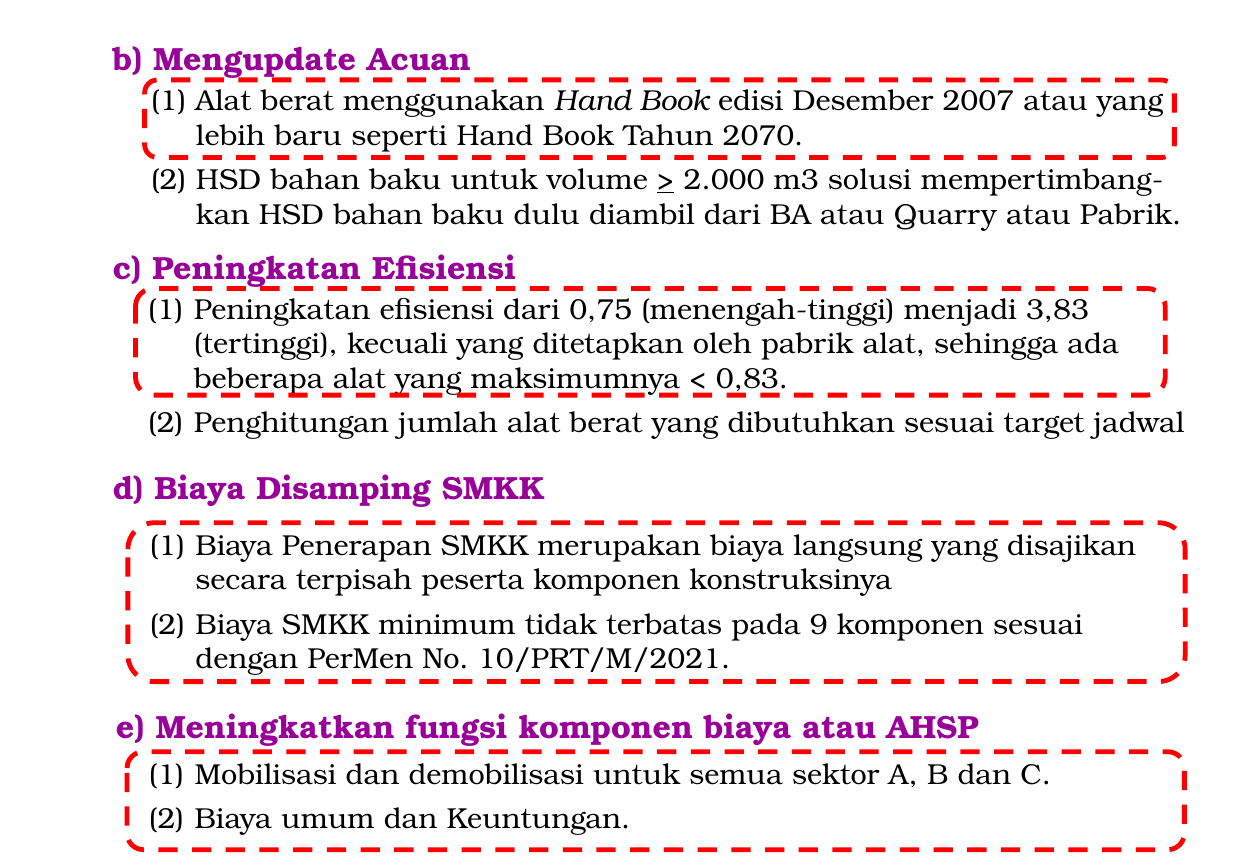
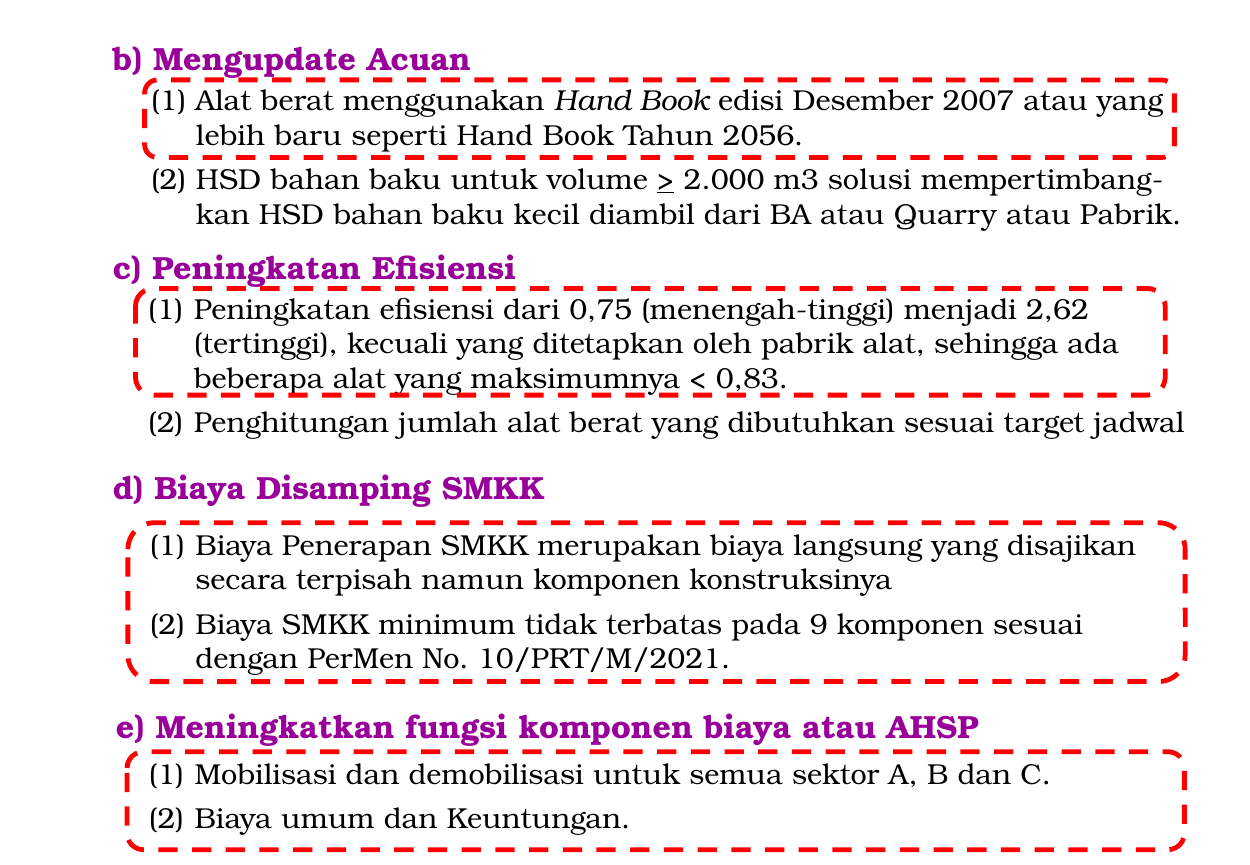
2070: 2070 -> 2056 (763, 136)
dulu: dulu -> kecil (547, 215)
3,83: 3,83 -> 2,62 (1057, 310)
peserta: peserta -> namun (473, 581)
